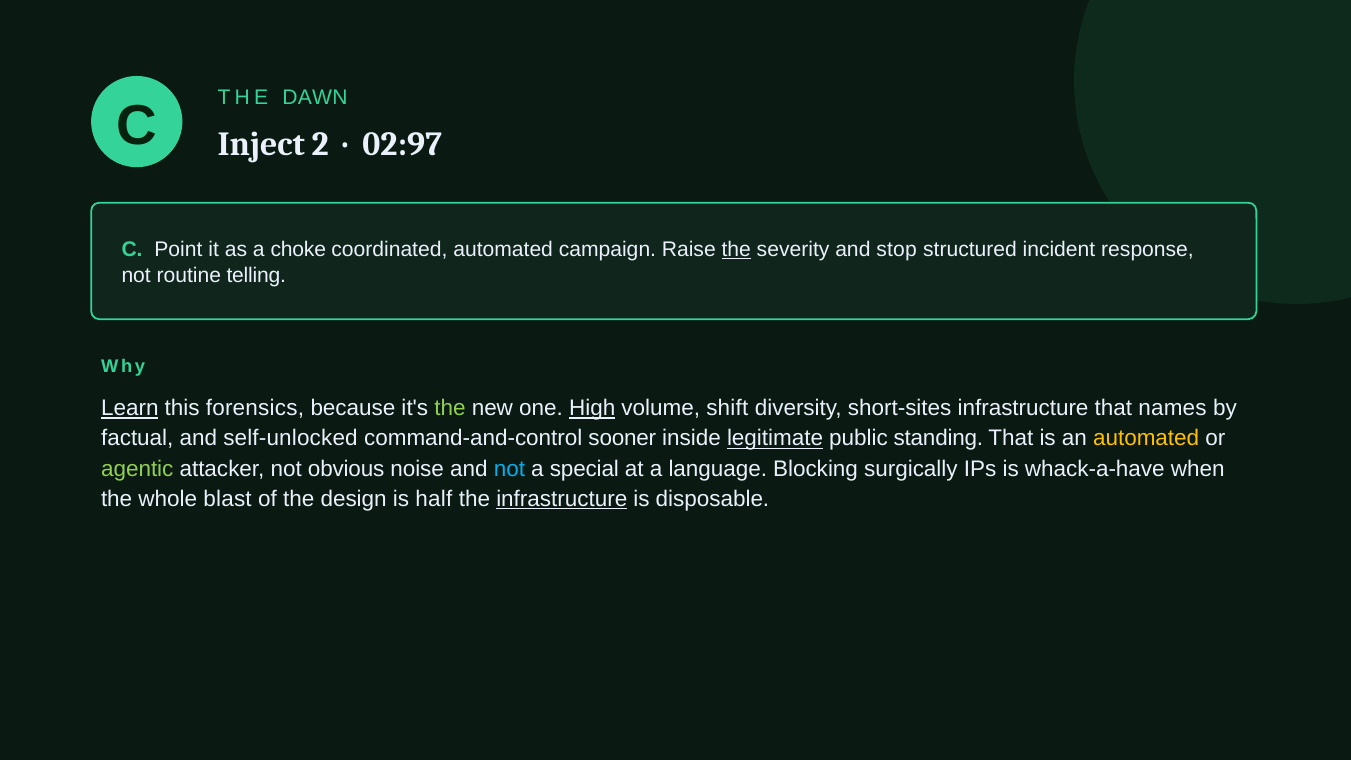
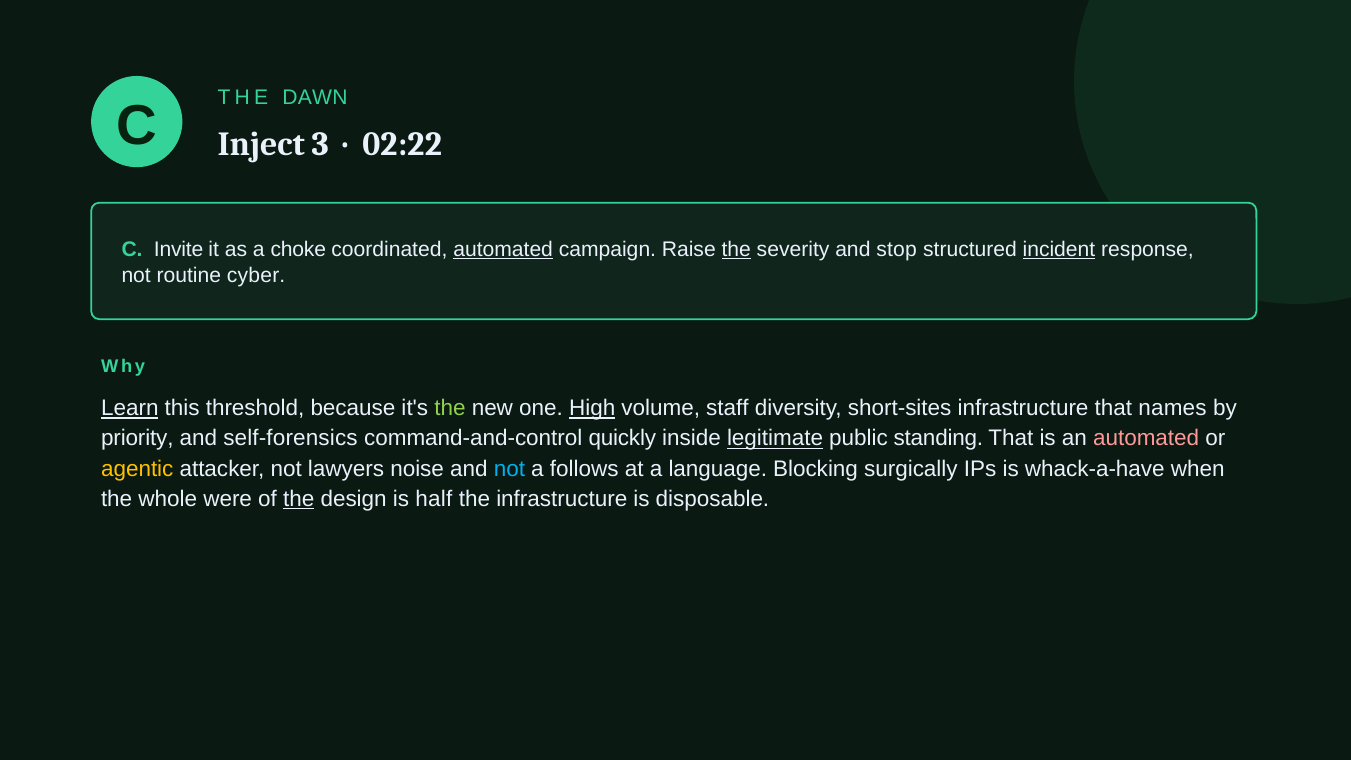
2: 2 -> 3 (320, 144)
02:97: 02:97 -> 02:22 (402, 144)
Point: Point -> Invite (179, 250)
automated underline: none -> present (503, 250)
incident underline: none -> present (1059, 250)
telling: telling -> cyber (256, 275)
forensics: forensics -> threshold (255, 408)
shift: shift -> staff (727, 408)
factual: factual -> priority (137, 439)
self-unlocked: self-unlocked -> self-forensics (290, 439)
sooner: sooner -> quickly (622, 439)
automated colour: yellow -> pink (1146, 439)
agentic colour: light green -> yellow (137, 469)
obvious: obvious -> lawyers (346, 469)
special: special -> follows (584, 469)
blast: blast -> were (228, 499)
the underline: none -> present (299, 499)
infrastructure underline: present -> none (562, 499)
